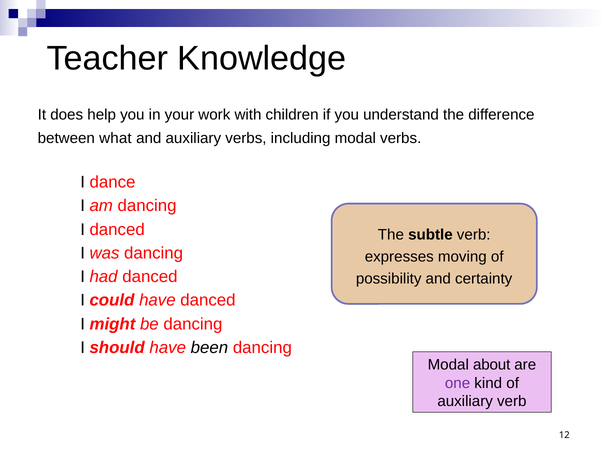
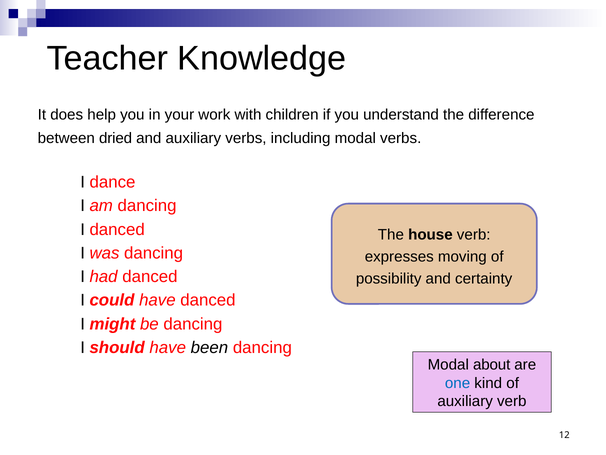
what: what -> dried (116, 138)
subtle: subtle -> house (430, 234)
one colour: purple -> blue (458, 383)
